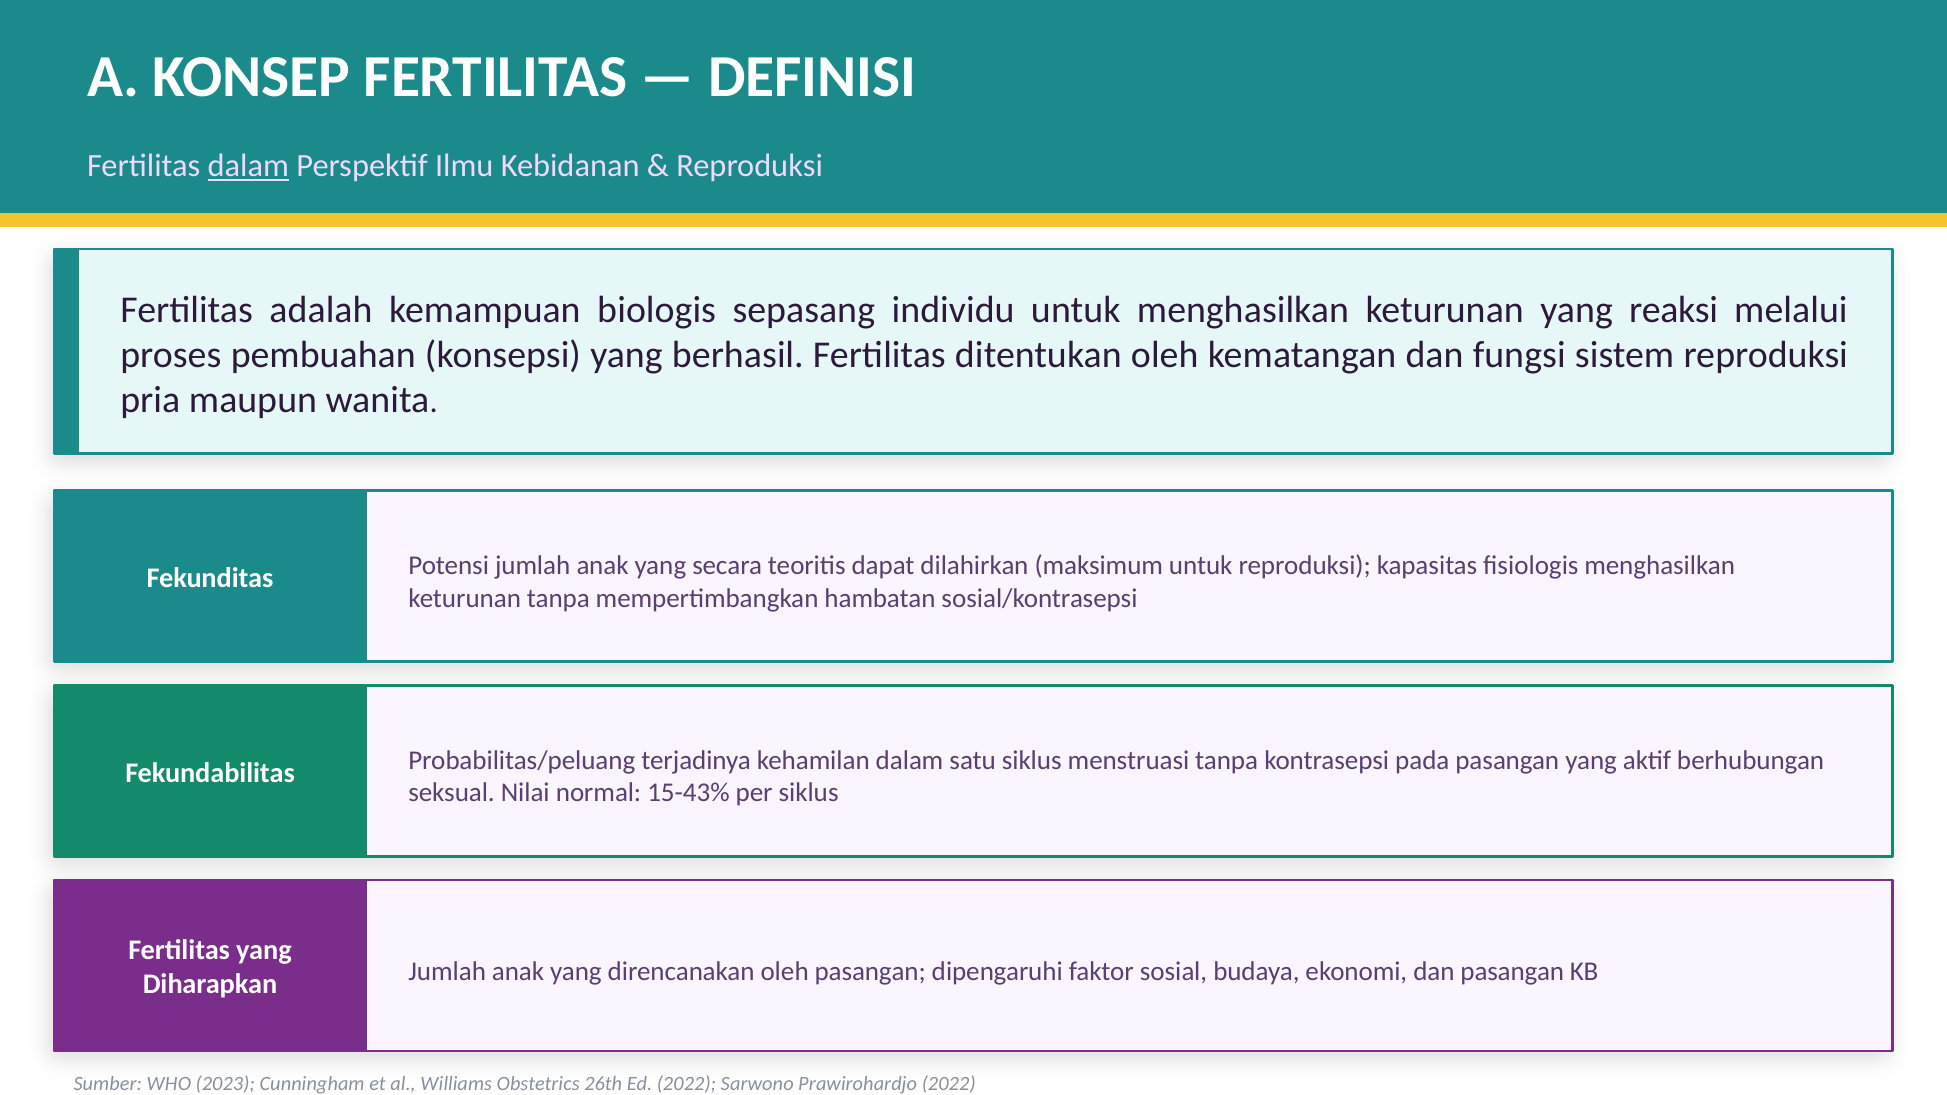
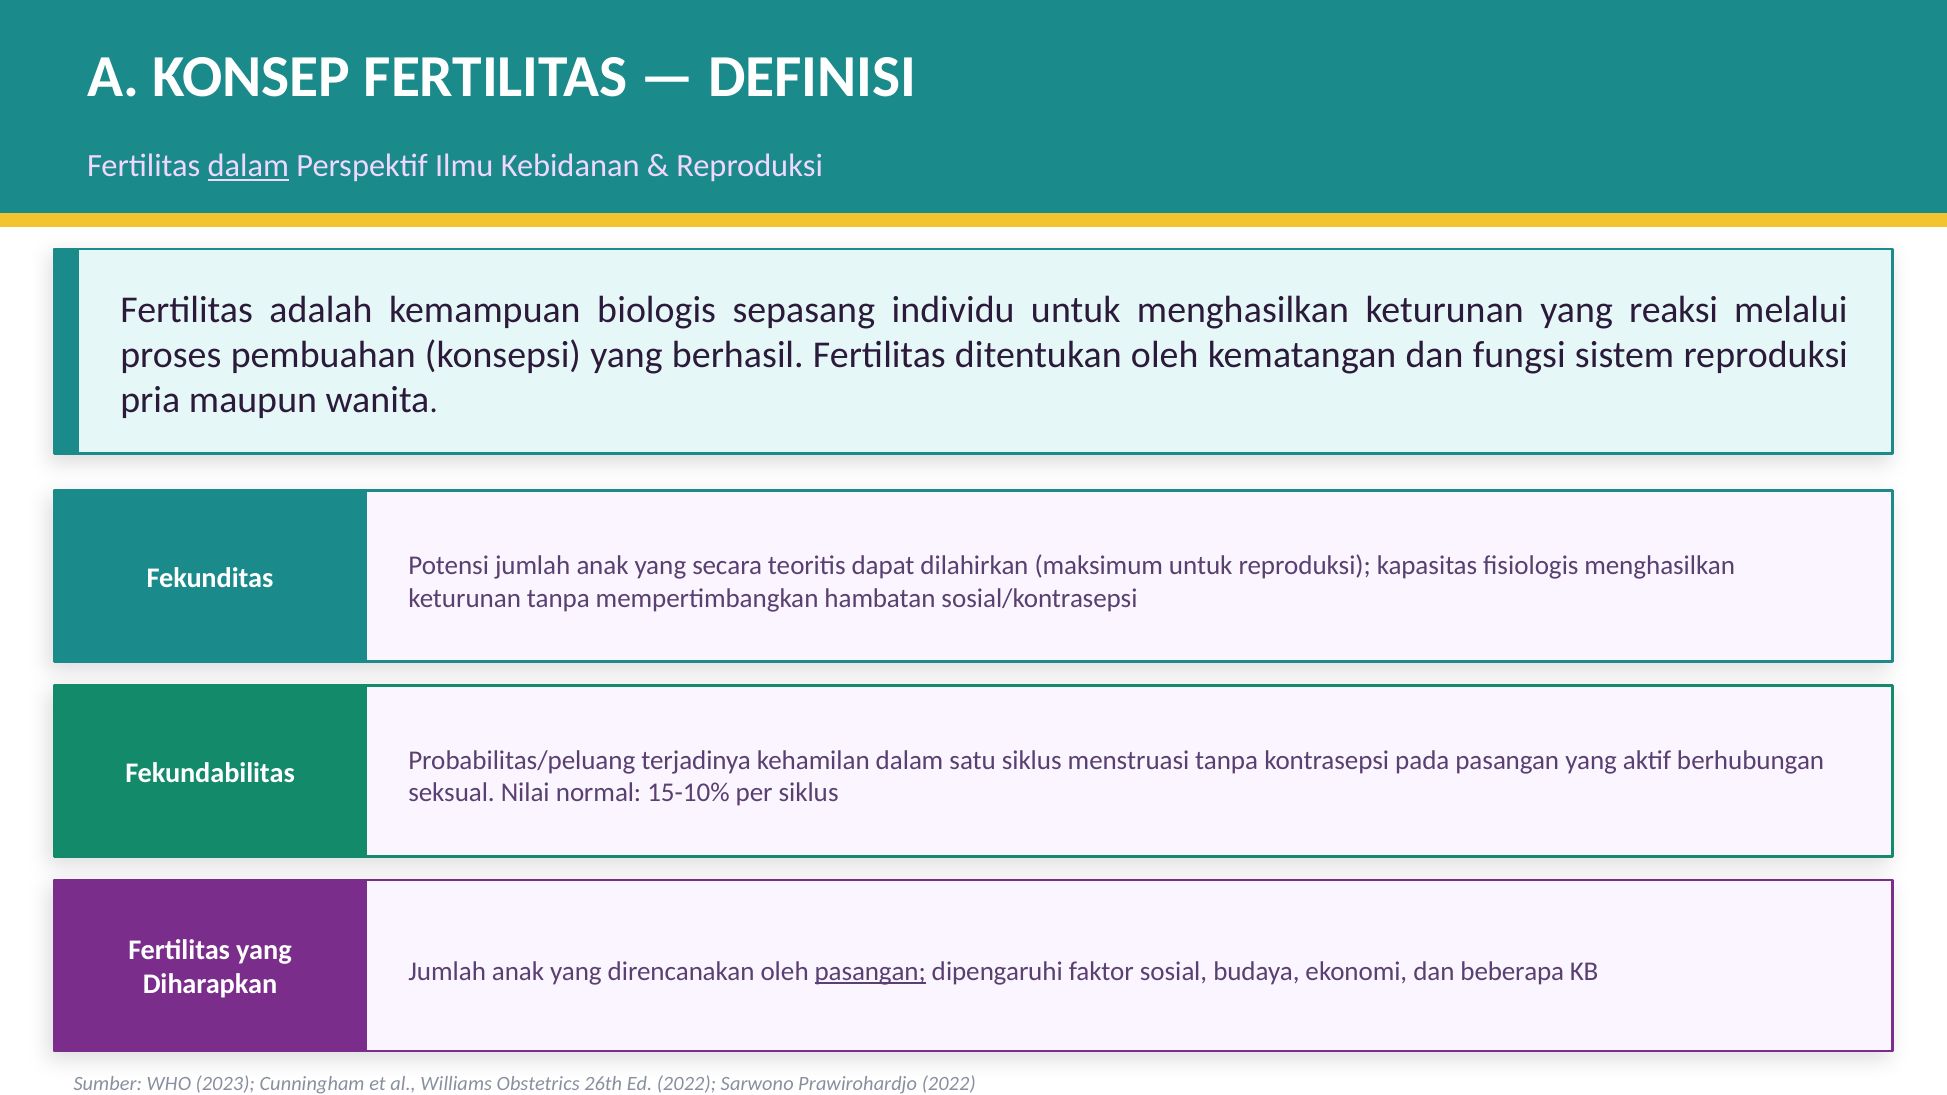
15-43%: 15-43% -> 15-10% (688, 793)
pasangan underline: none -> present (870, 971)
dan pasangan: pasangan -> beberapa (1512, 971)
